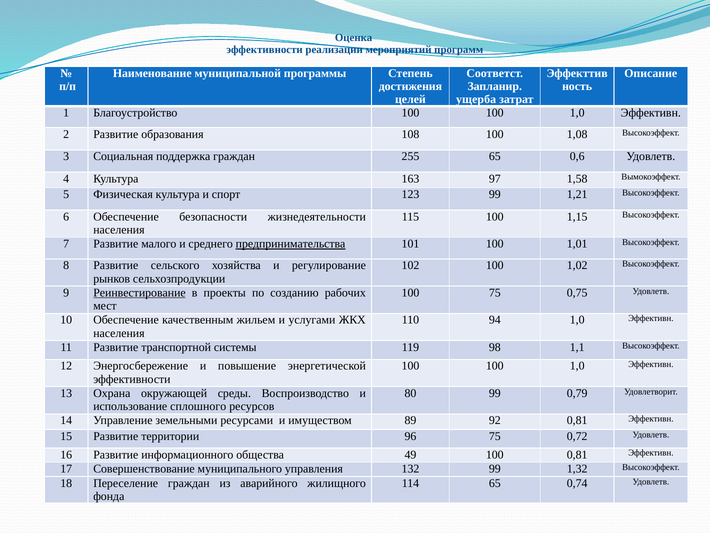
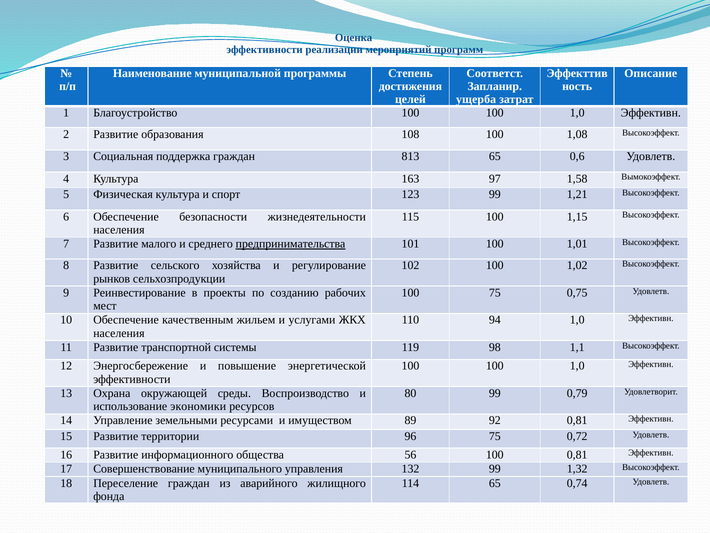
255: 255 -> 813 (410, 156)
Реинвестирование underline: present -> none (139, 292)
сплошного: сплошного -> экономики (198, 406)
49: 49 -> 56 (410, 454)
